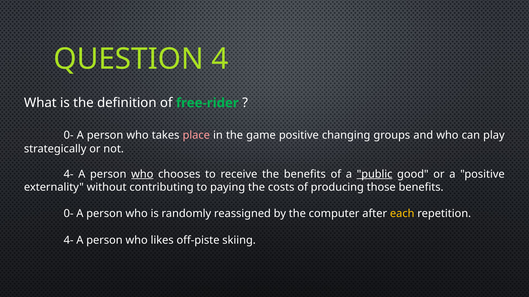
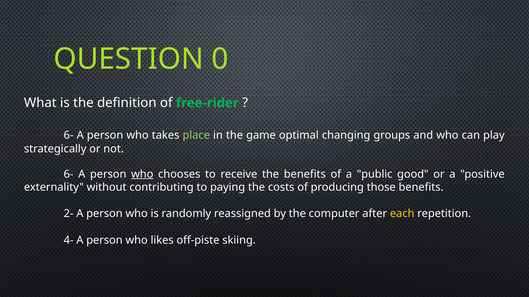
4: 4 -> 0 (220, 59)
0-: 0- -> 6- (69, 136)
place colour: pink -> light green (196, 136)
game positive: positive -> optimal (299, 136)
4-: 4- -> 6- (69, 174)
public underline: present -> none (375, 174)
0-: 0- -> 2- (69, 214)
